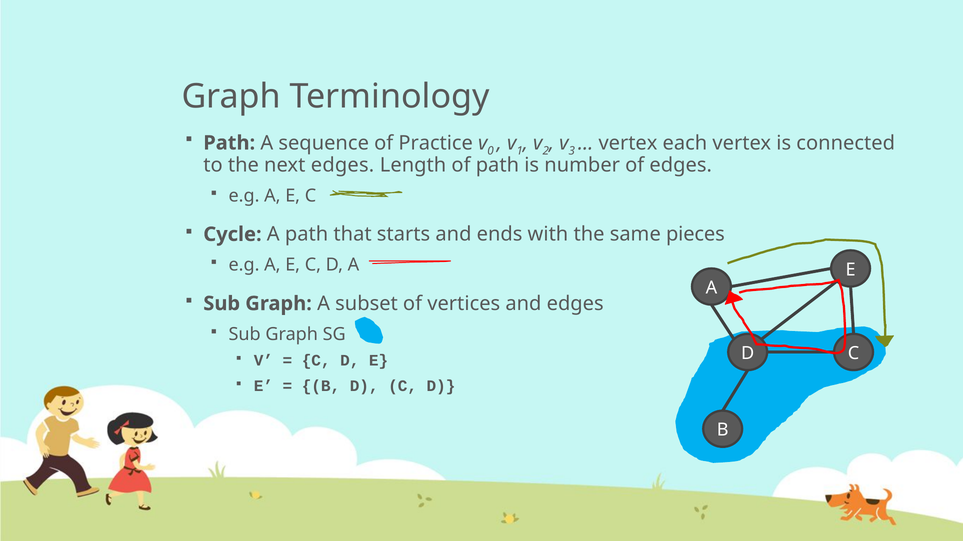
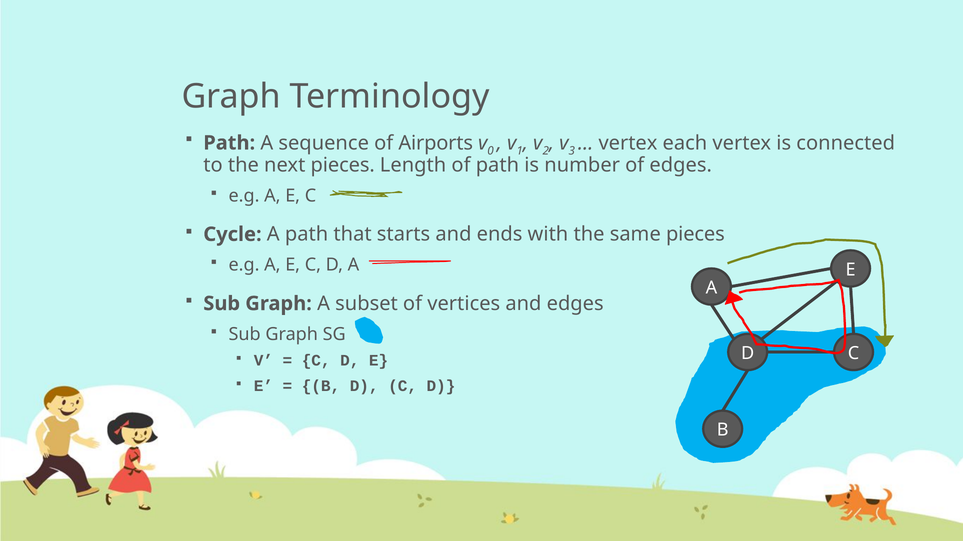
Practice: Practice -> Airports (436, 143)
next edges: edges -> pieces (343, 165)
